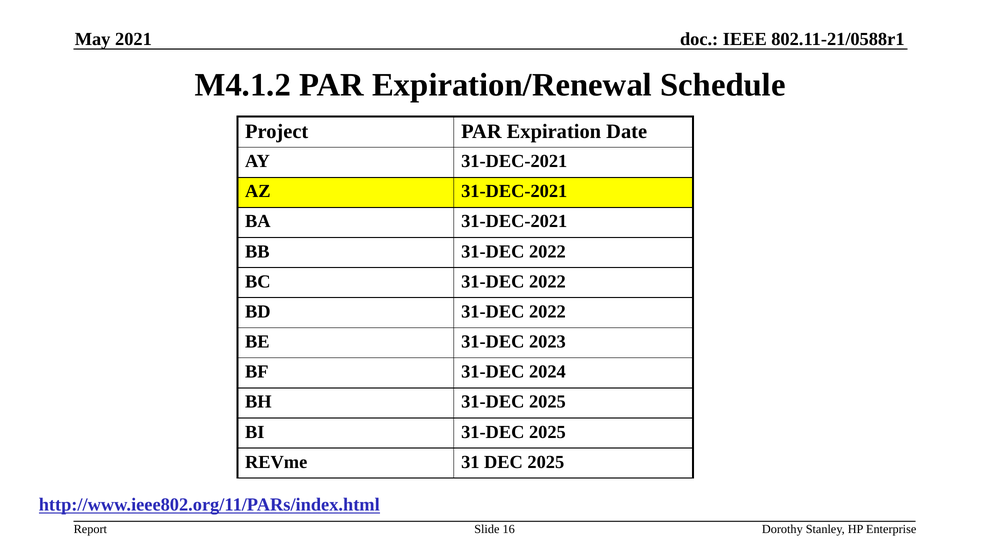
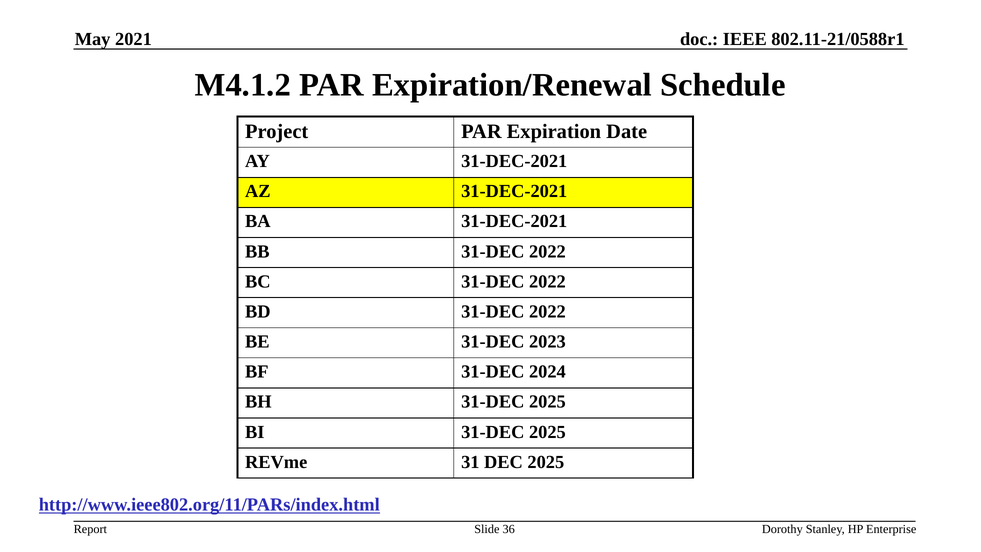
16: 16 -> 36 (509, 529)
